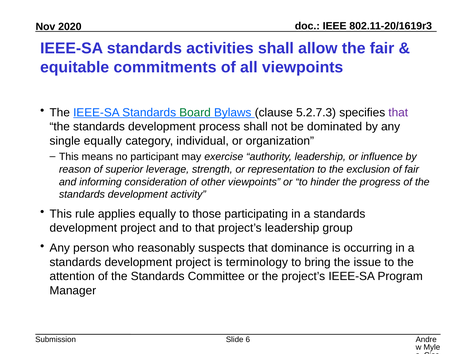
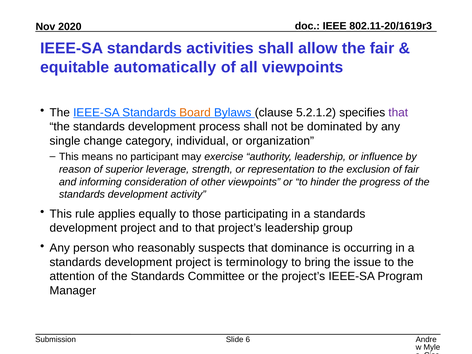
commitments: commitments -> automatically (165, 67)
Board colour: green -> orange (195, 113)
5.2.7.3: 5.2.7.3 -> 5.2.1.2 (316, 113)
single equally: equally -> change (103, 141)
